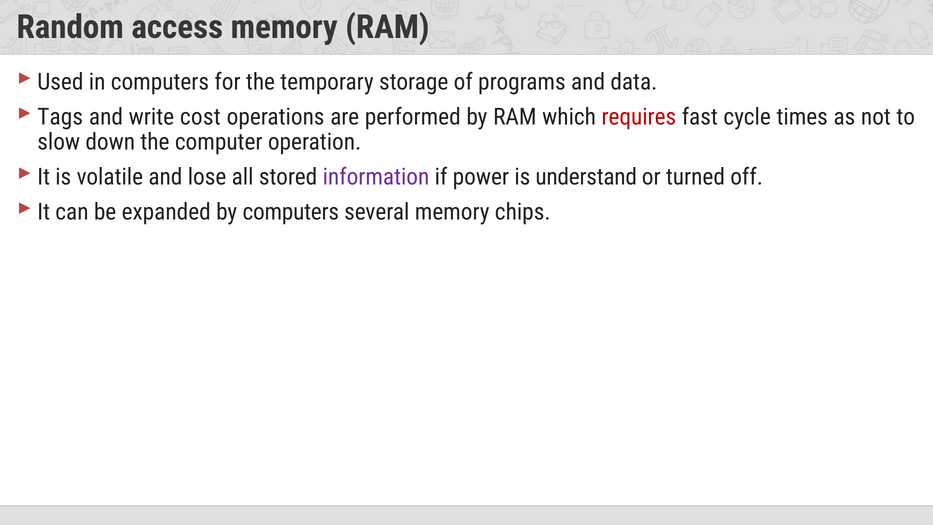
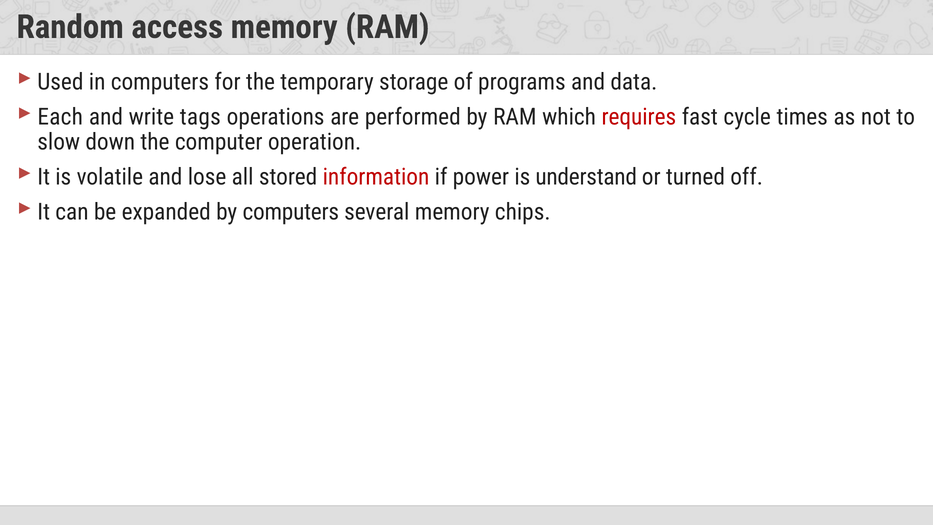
Tags: Tags -> Each (60, 117)
cost: cost -> tags (200, 117)
information colour: purple -> red (376, 177)
